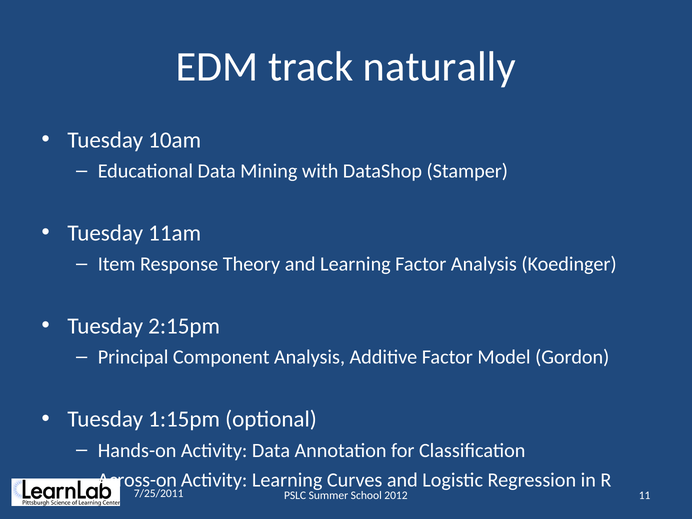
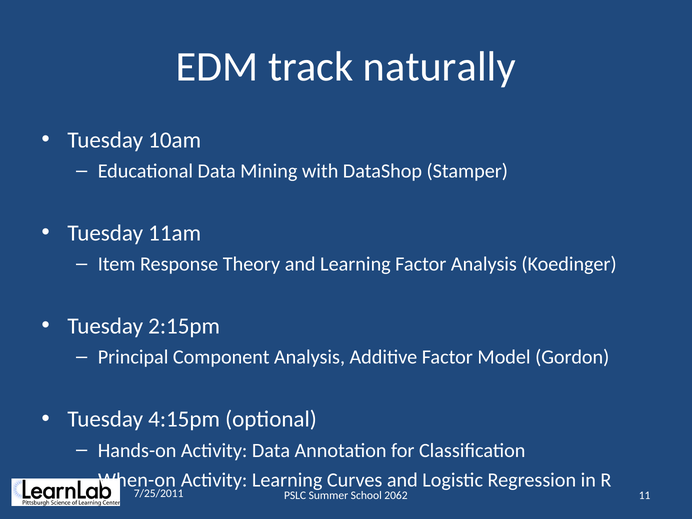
1:15pm: 1:15pm -> 4:15pm (184, 419)
Across-on: Across-on -> When-on (137, 480)
2012: 2012 -> 2062 (396, 496)
